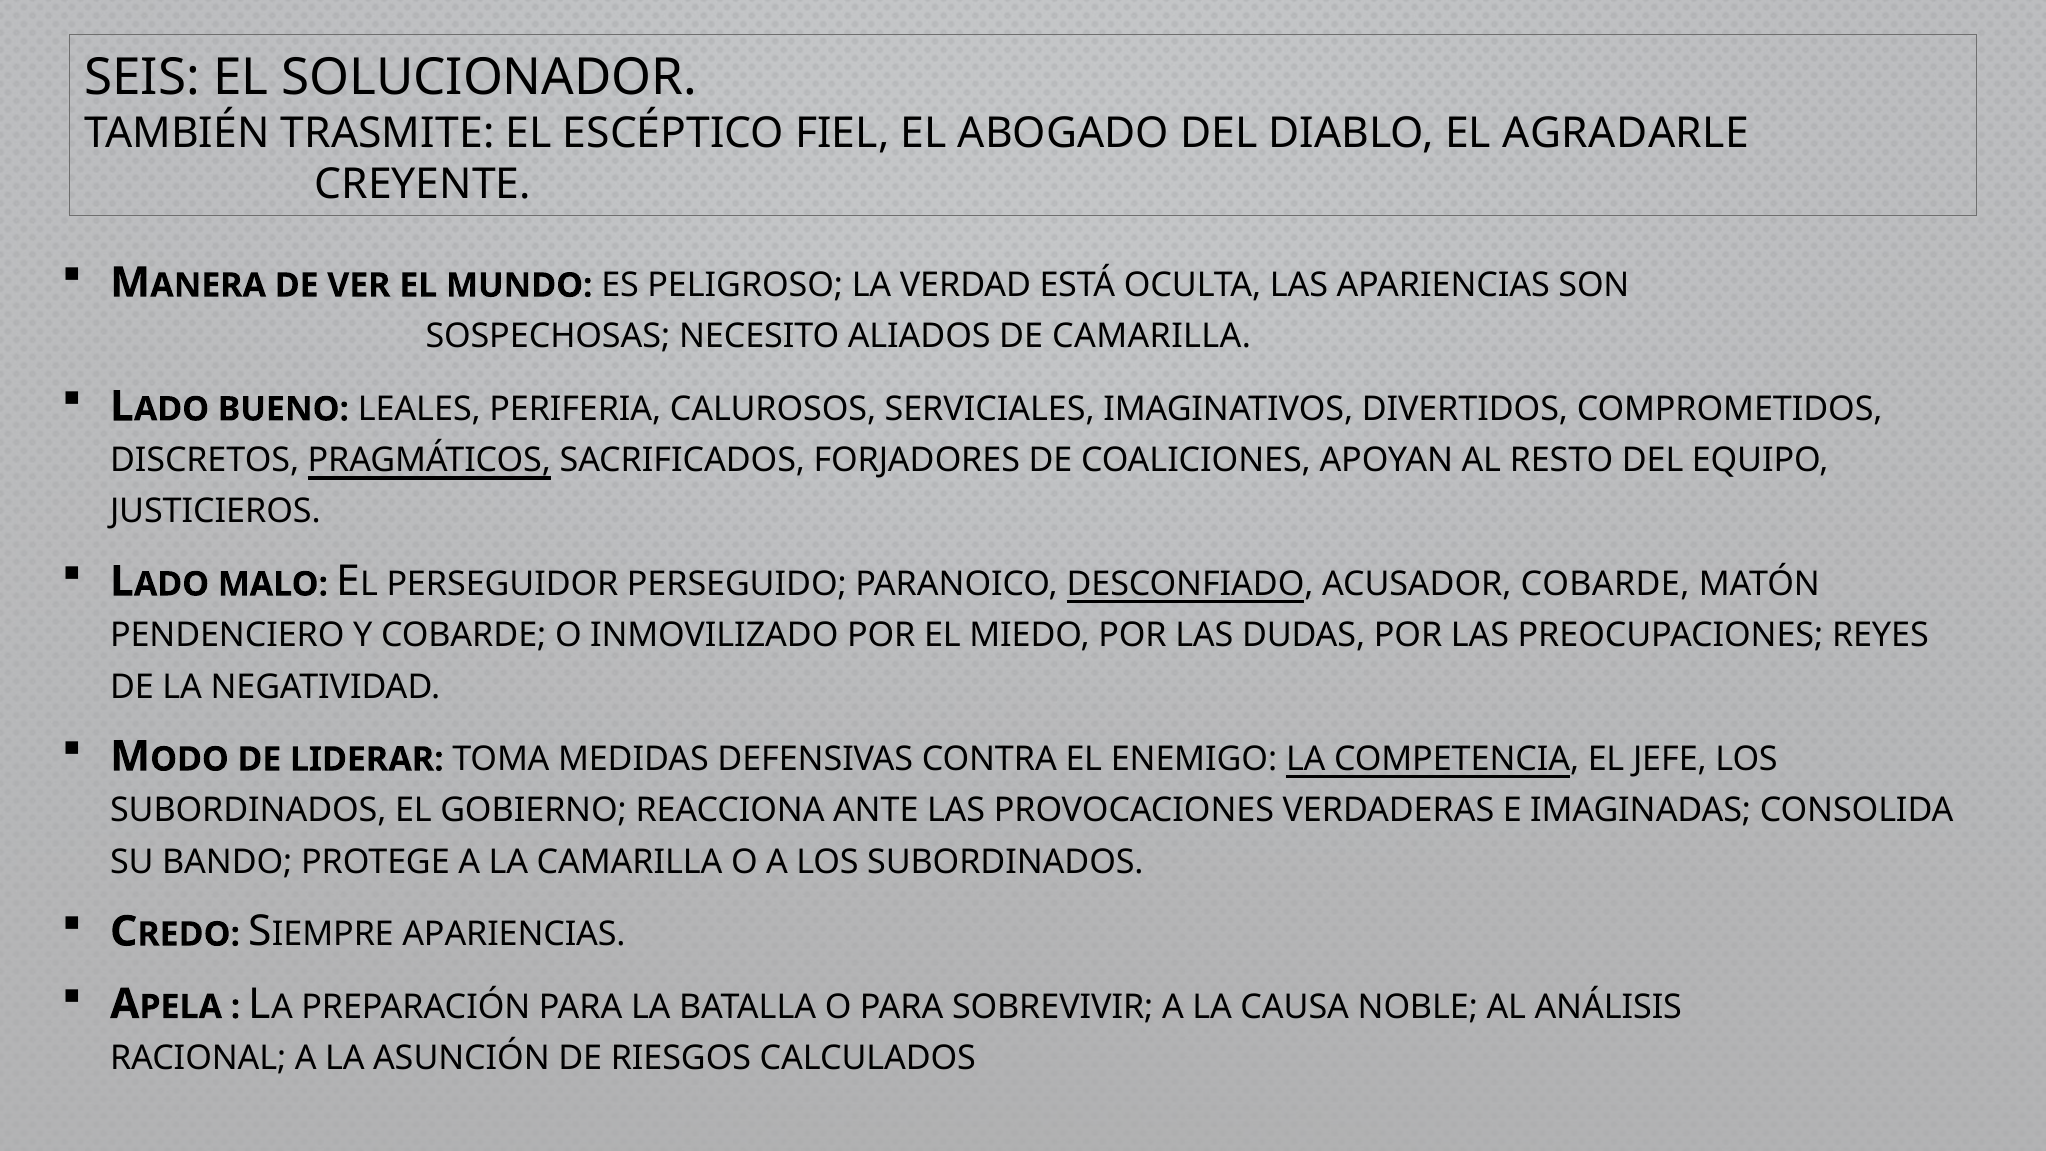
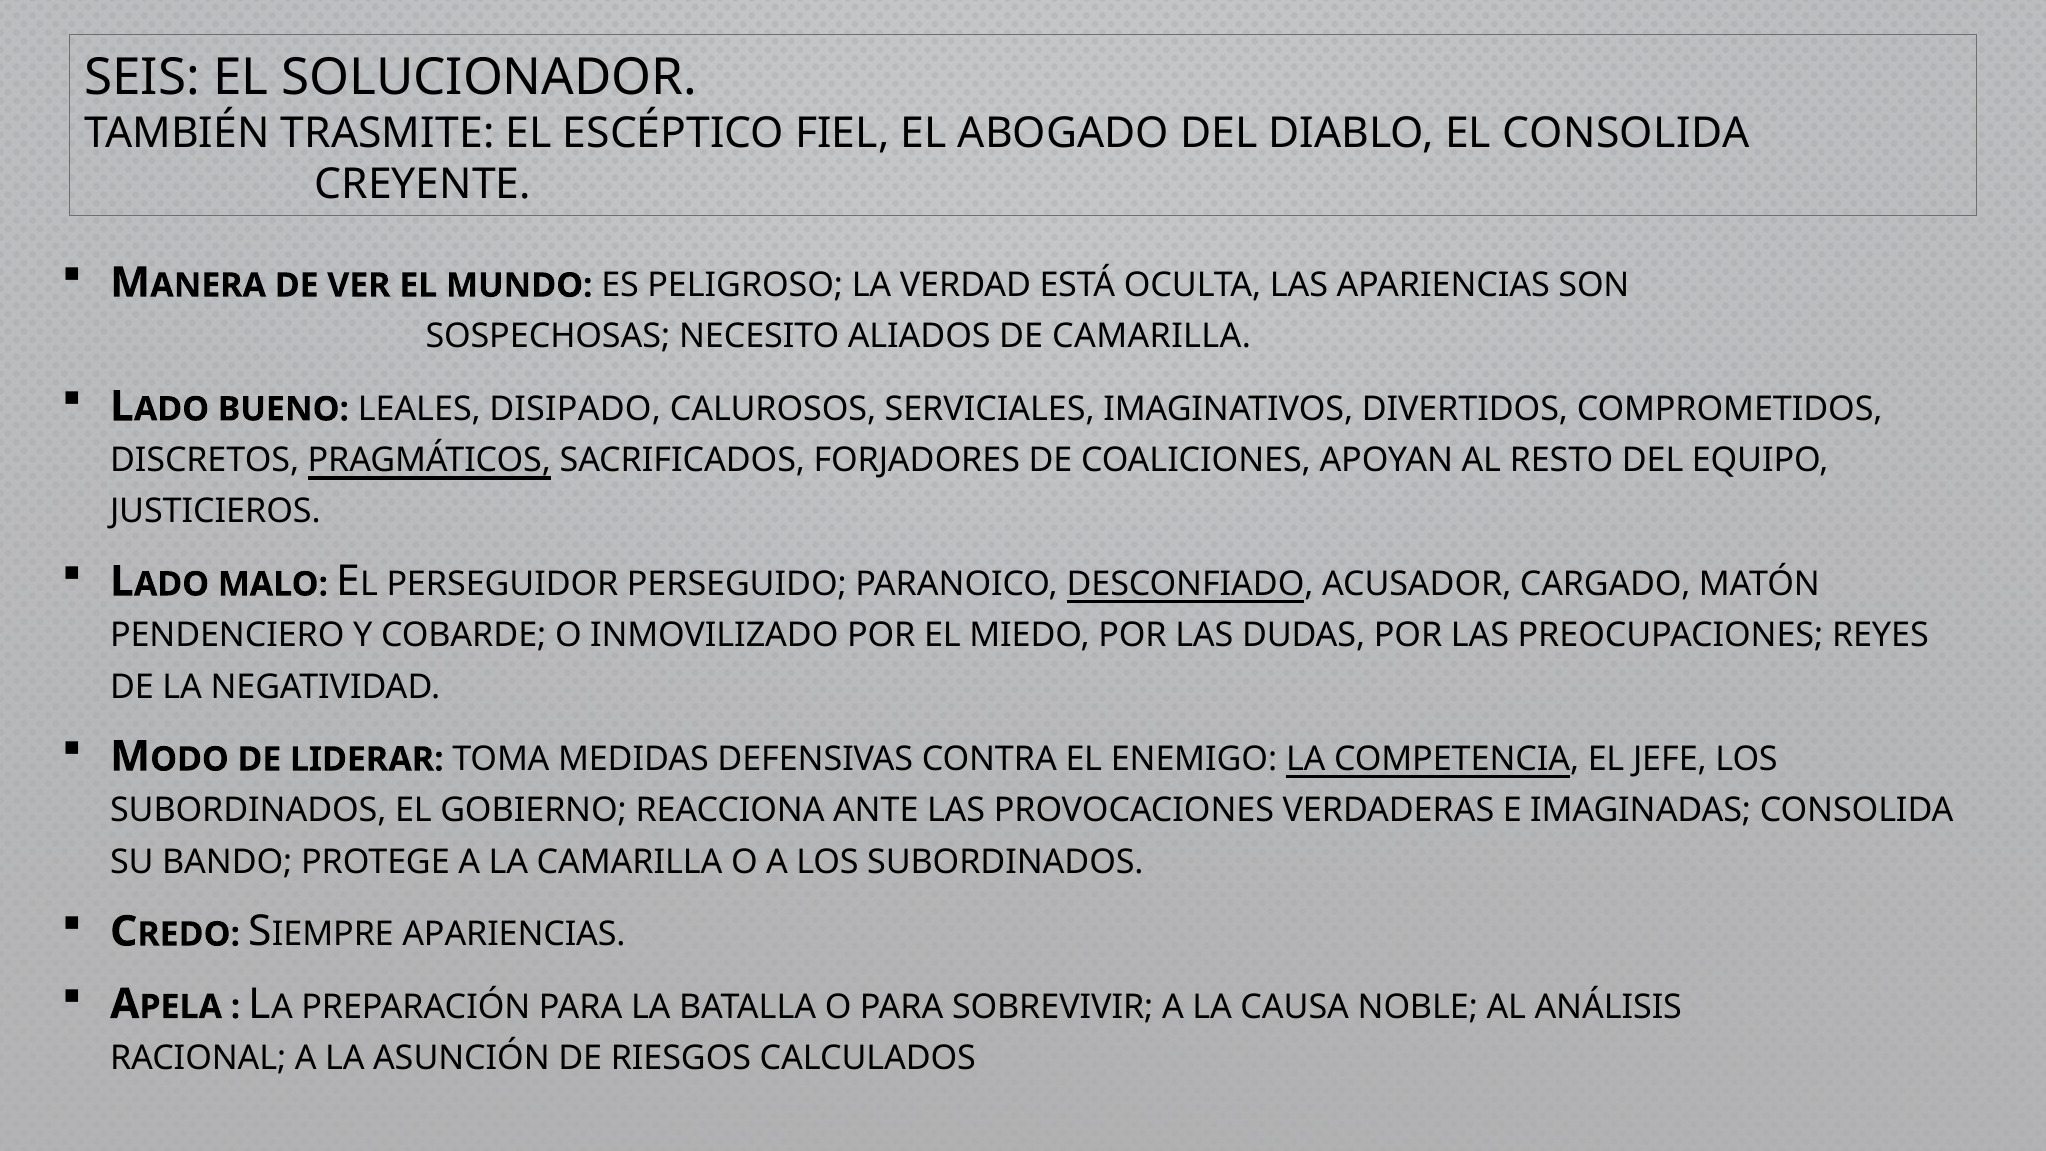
EL AGRADARLE: AGRADARLE -> CONSOLIDA (1626, 133)
PERIFERIA: PERIFERIA -> DISIPADO (575, 409)
ACUSADOR COBARDE: COBARDE -> CARGADO (1605, 584)
